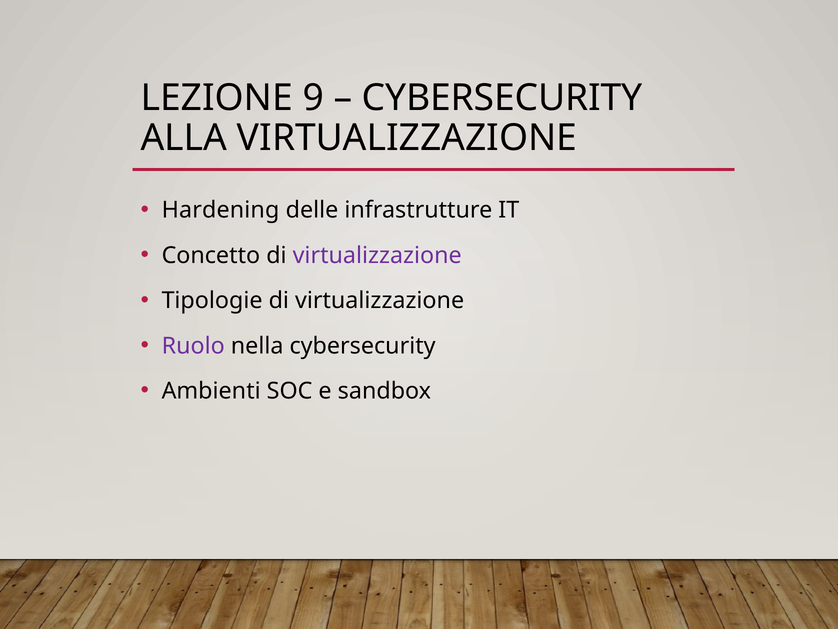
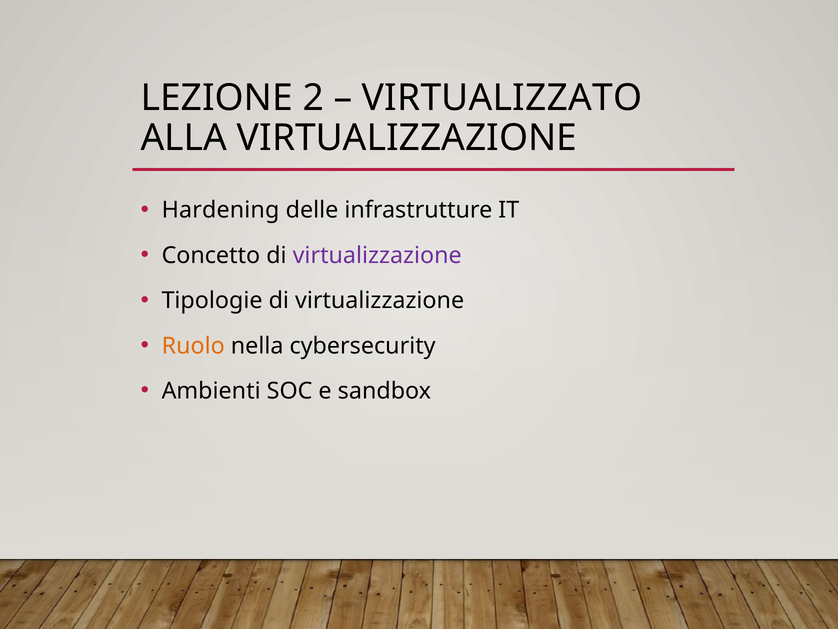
9: 9 -> 2 (313, 98)
CYBERSECURITY: CYBERSECURITY -> VIRTUALIZZATO (502, 98)
Ruolo colour: purple -> orange (193, 346)
